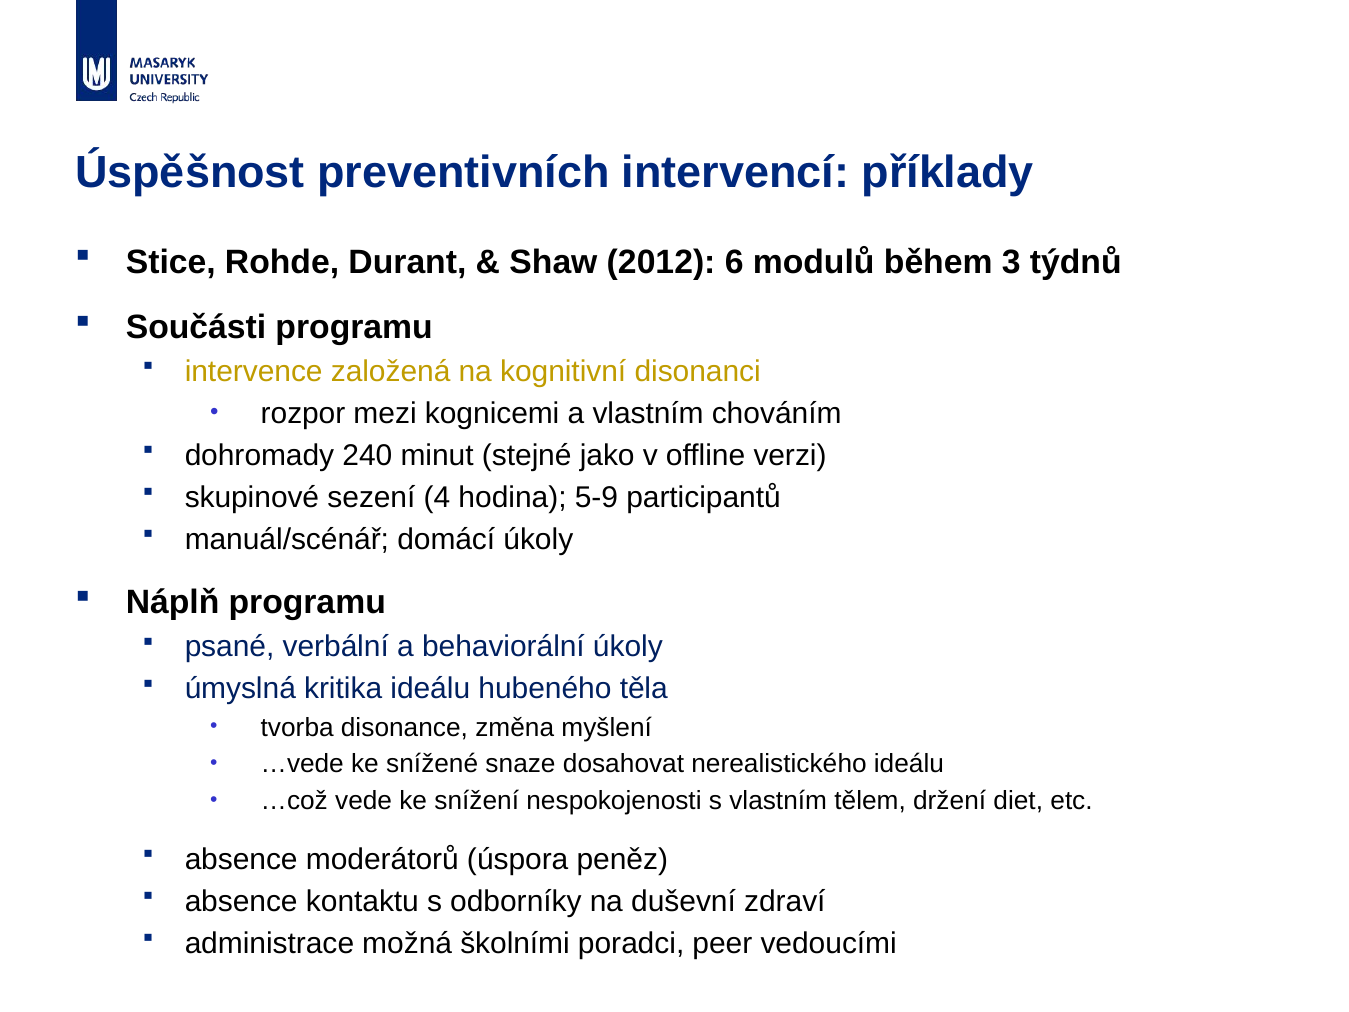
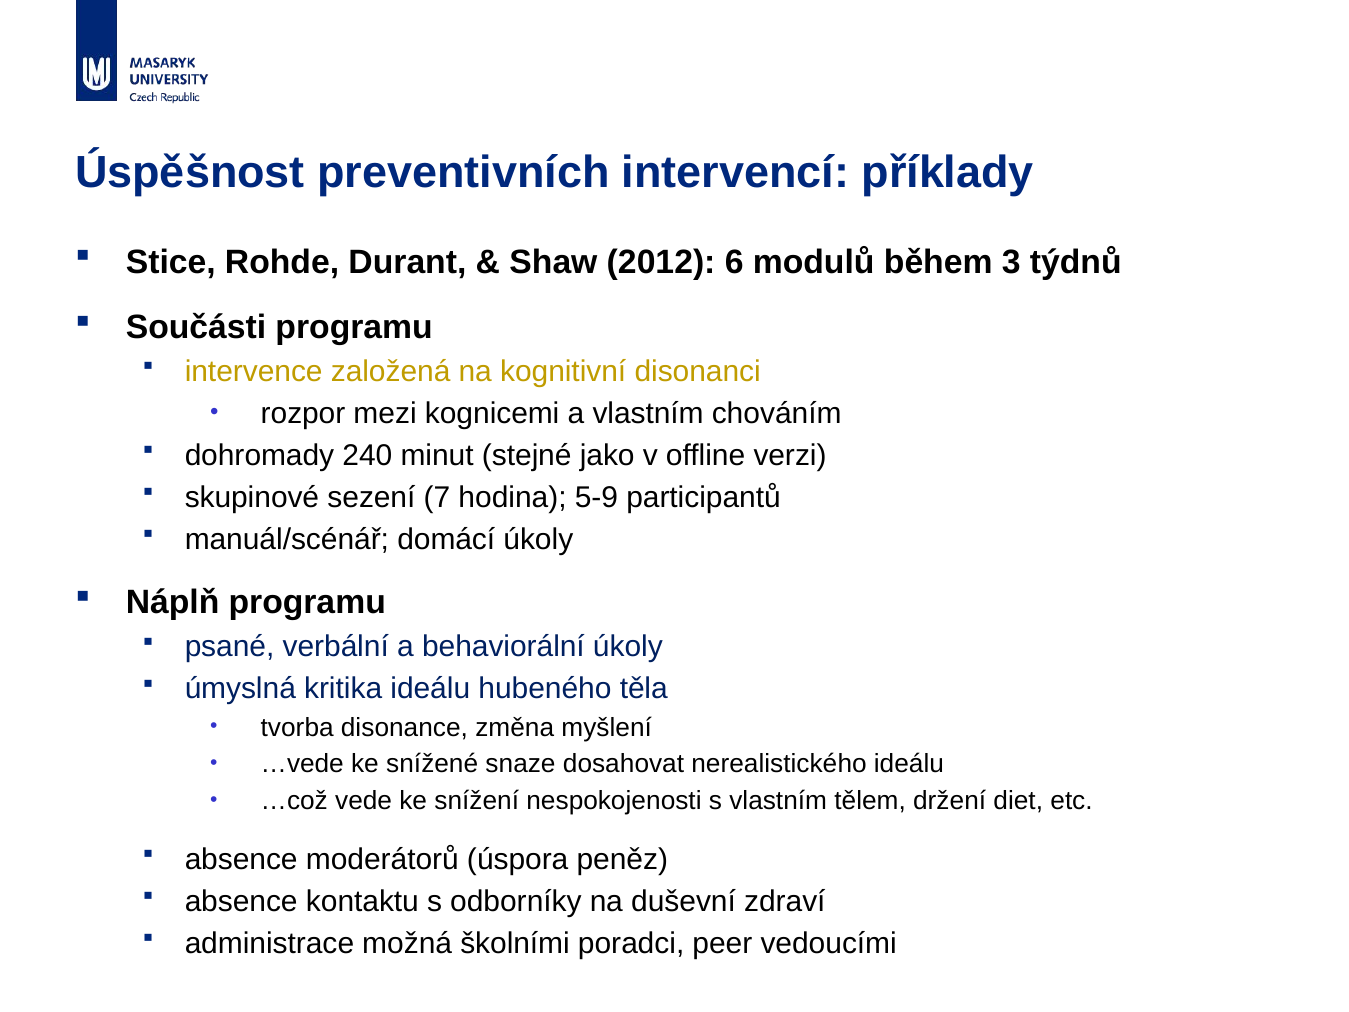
4: 4 -> 7 (437, 497)
